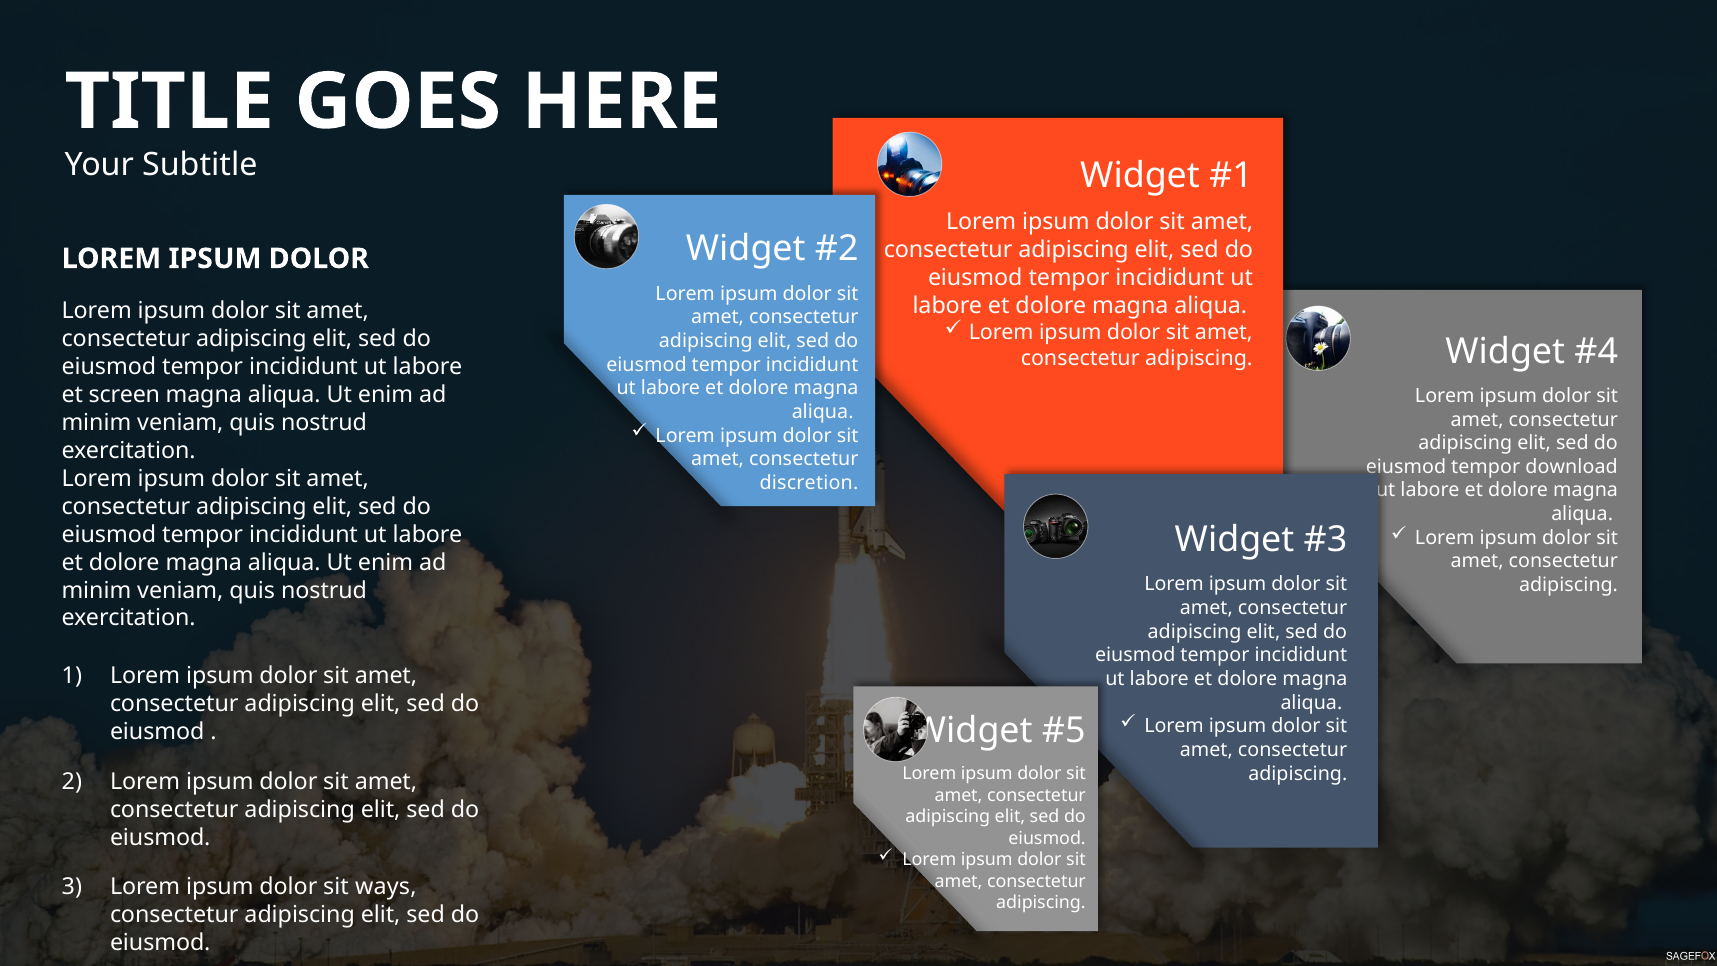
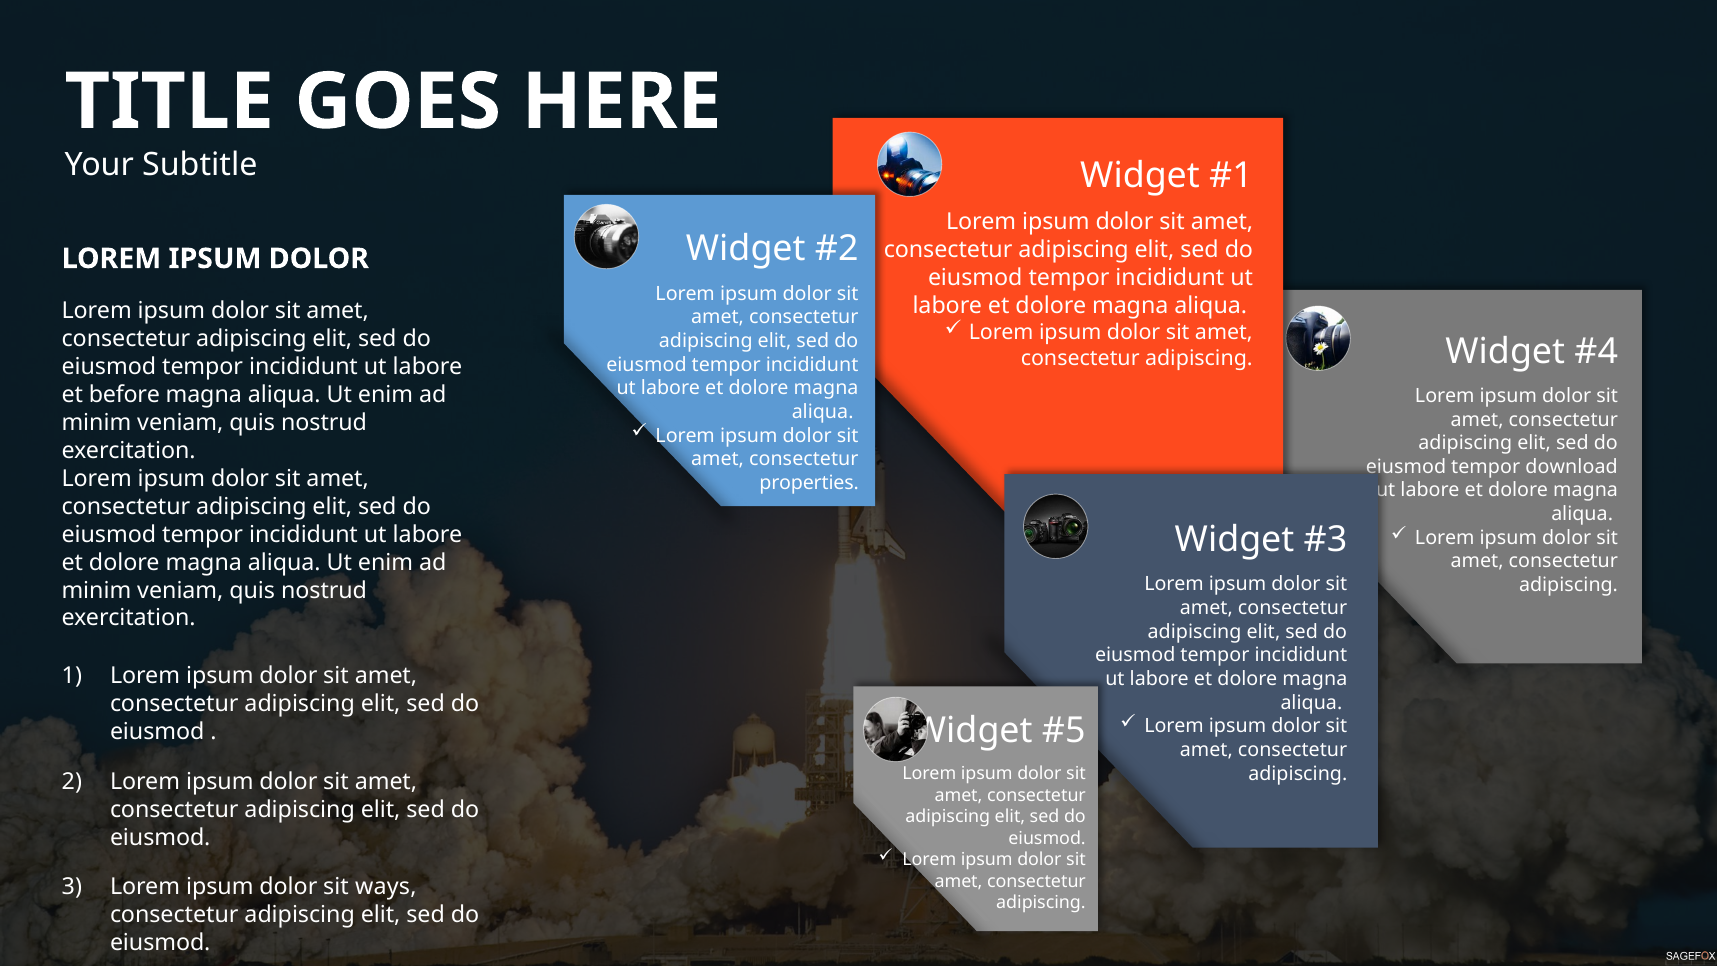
screen: screen -> before (124, 395)
discretion: discretion -> properties (809, 483)
